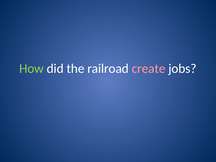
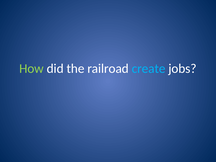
create colour: pink -> light blue (149, 69)
